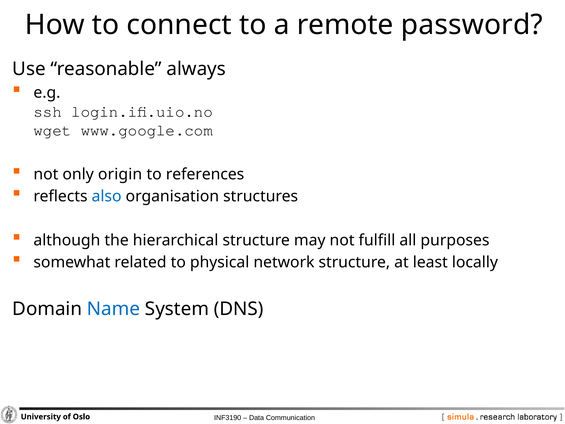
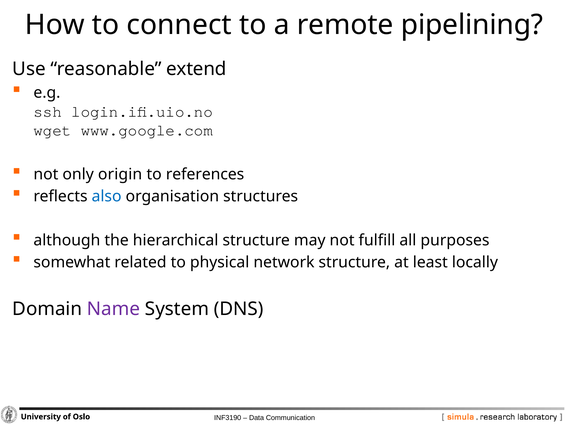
password: password -> pipelining (472, 25)
always: always -> extend (196, 69)
Name colour: blue -> purple (114, 309)
